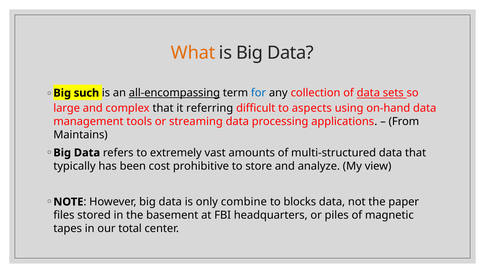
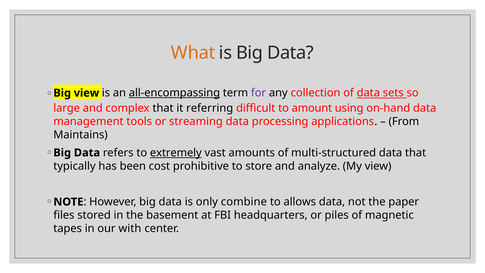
Big such: such -> view (86, 93)
for colour: blue -> purple (259, 93)
aspects: aspects -> amount (312, 108)
extremely underline: none -> present (176, 153)
blocks: blocks -> allows (300, 202)
total: total -> with (130, 228)
